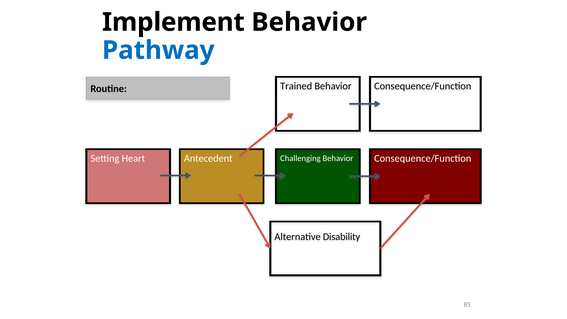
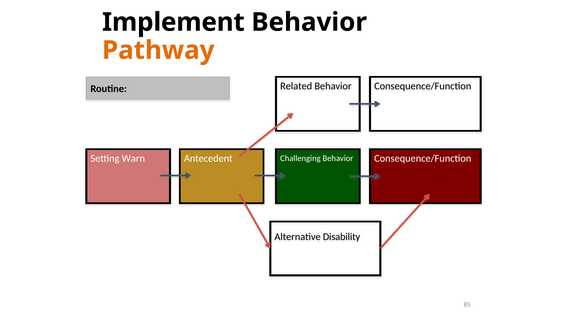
Pathway colour: blue -> orange (158, 50)
Trained: Trained -> Related (296, 86)
Heart: Heart -> Warn (133, 158)
